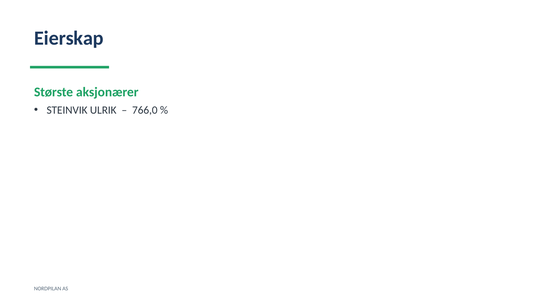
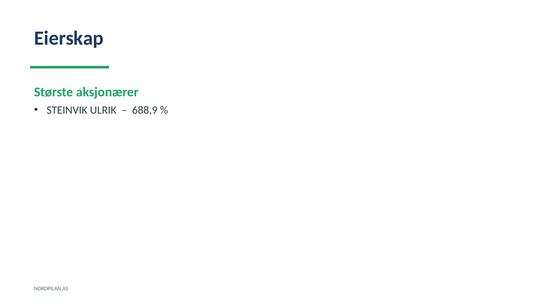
766,0: 766,0 -> 688,9 (145, 110)
